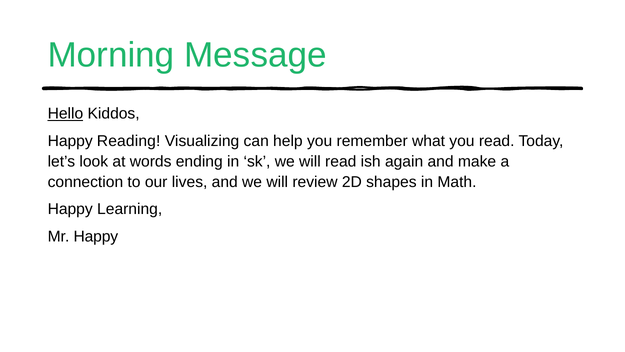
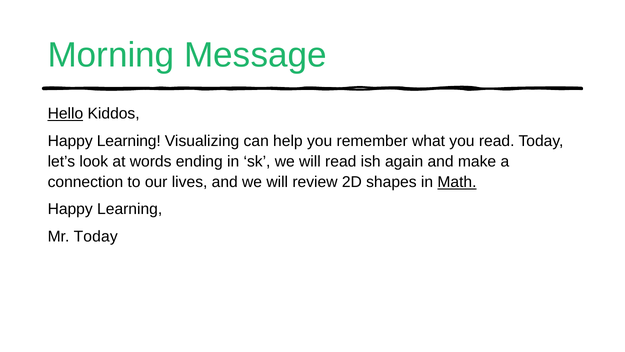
Reading: Reading -> Learning (129, 141)
Math underline: none -> present (457, 182)
Mr Happy: Happy -> Today (96, 236)
